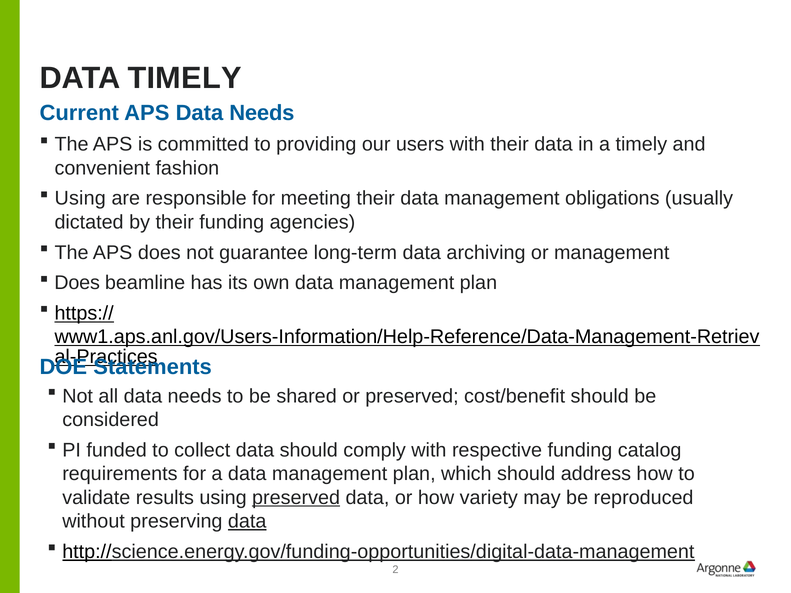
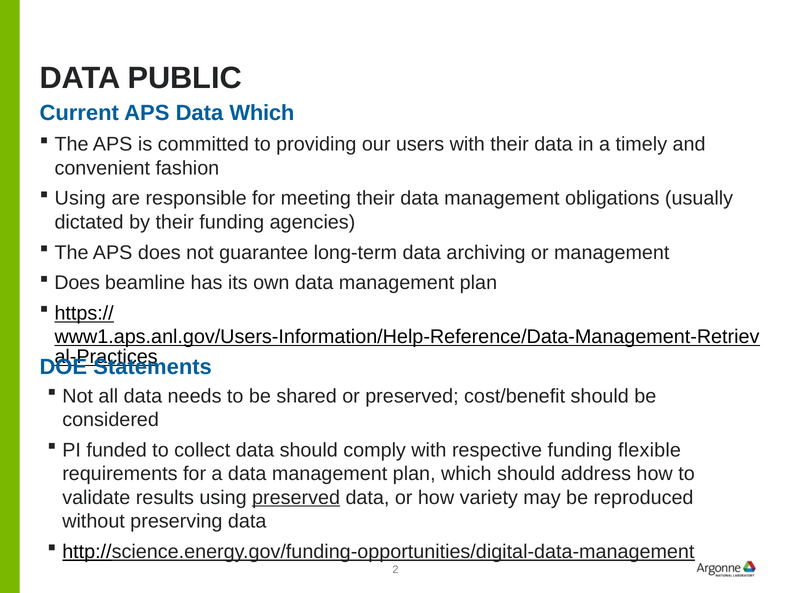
DATA TIMELY: TIMELY -> PUBLIC (185, 78)
APS Data Needs: Needs -> Which (262, 113)
catalog: catalog -> flexible (650, 450)
data underline: present -> none (247, 521)
